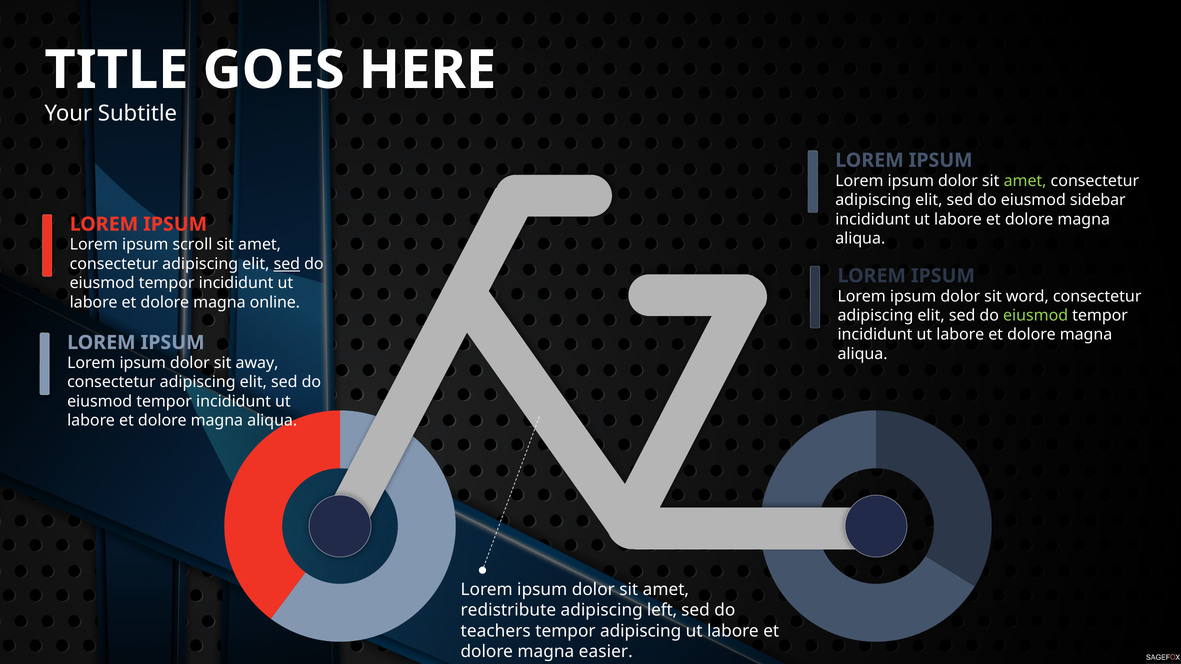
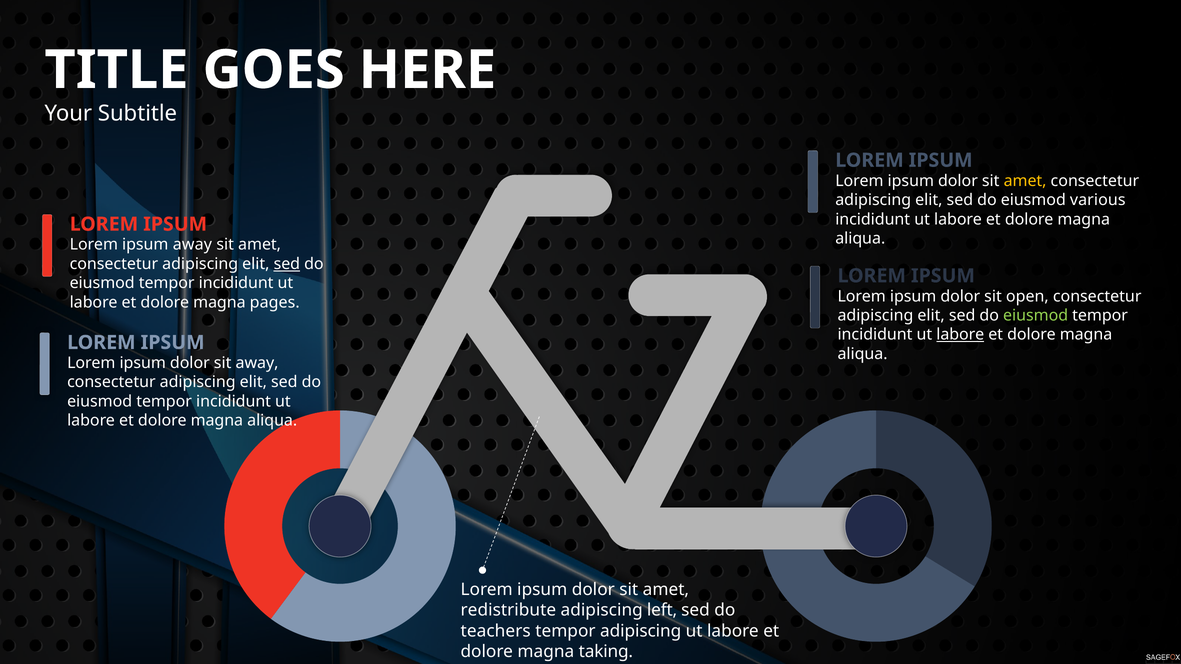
amet colour: light green -> yellow (1025, 181)
sidebar: sidebar -> various (1098, 200)
ipsum scroll: scroll -> away (192, 245)
word: word -> open (1027, 296)
online: online -> pages (275, 302)
labore underline: none -> present (960, 335)
easier: easier -> taking (606, 652)
